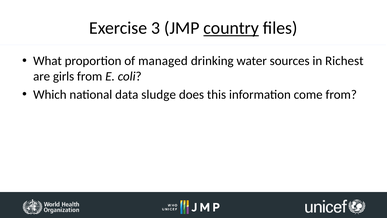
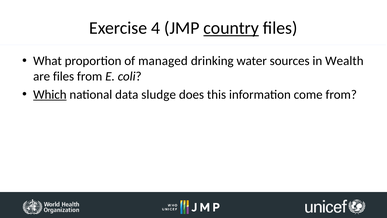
3: 3 -> 4 (156, 28)
Richest: Richest -> Wealth (344, 61)
are girls: girls -> files (64, 76)
Which underline: none -> present (50, 94)
